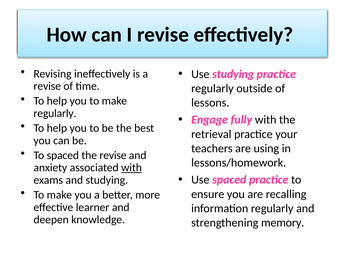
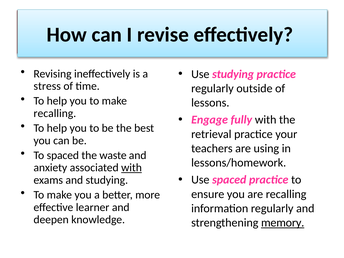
revise: revise -> stress (47, 86)
regularly: regularly -> recalling (55, 113)
the revise: revise -> waste (113, 155)
memory underline: none -> present (283, 223)
